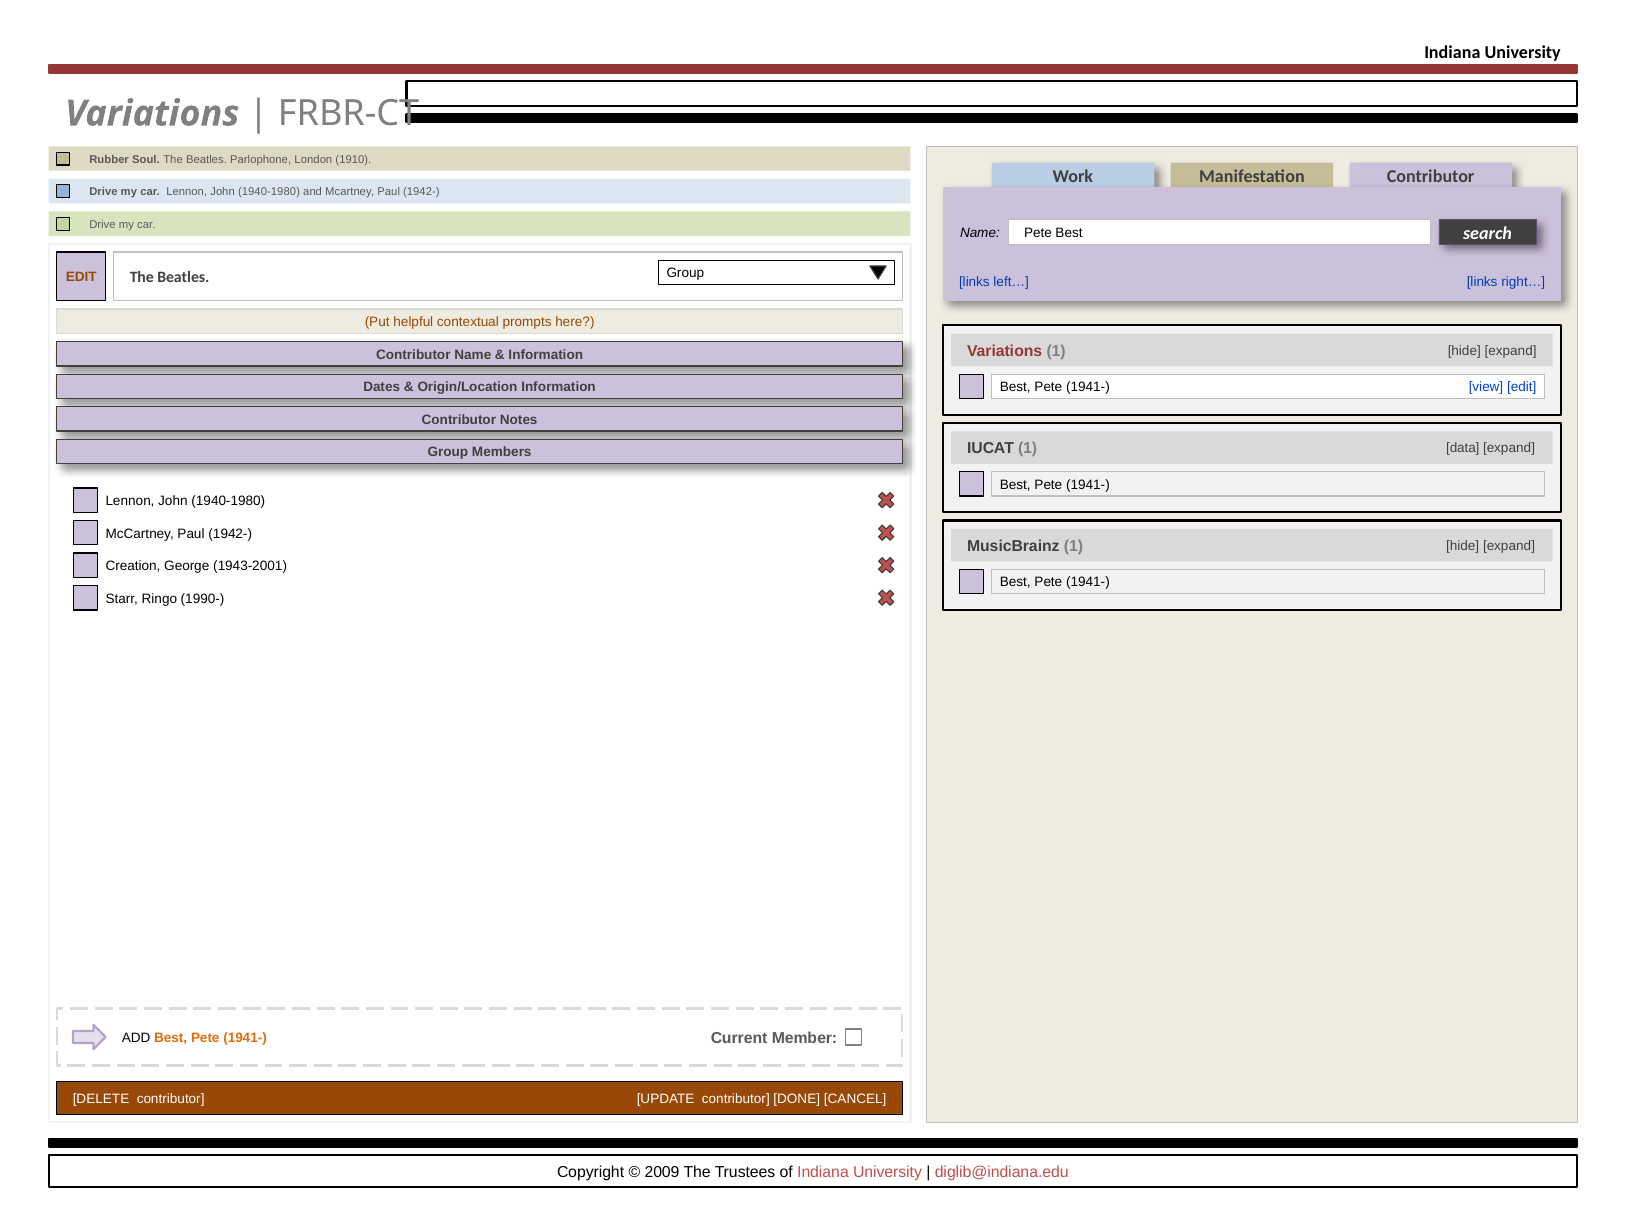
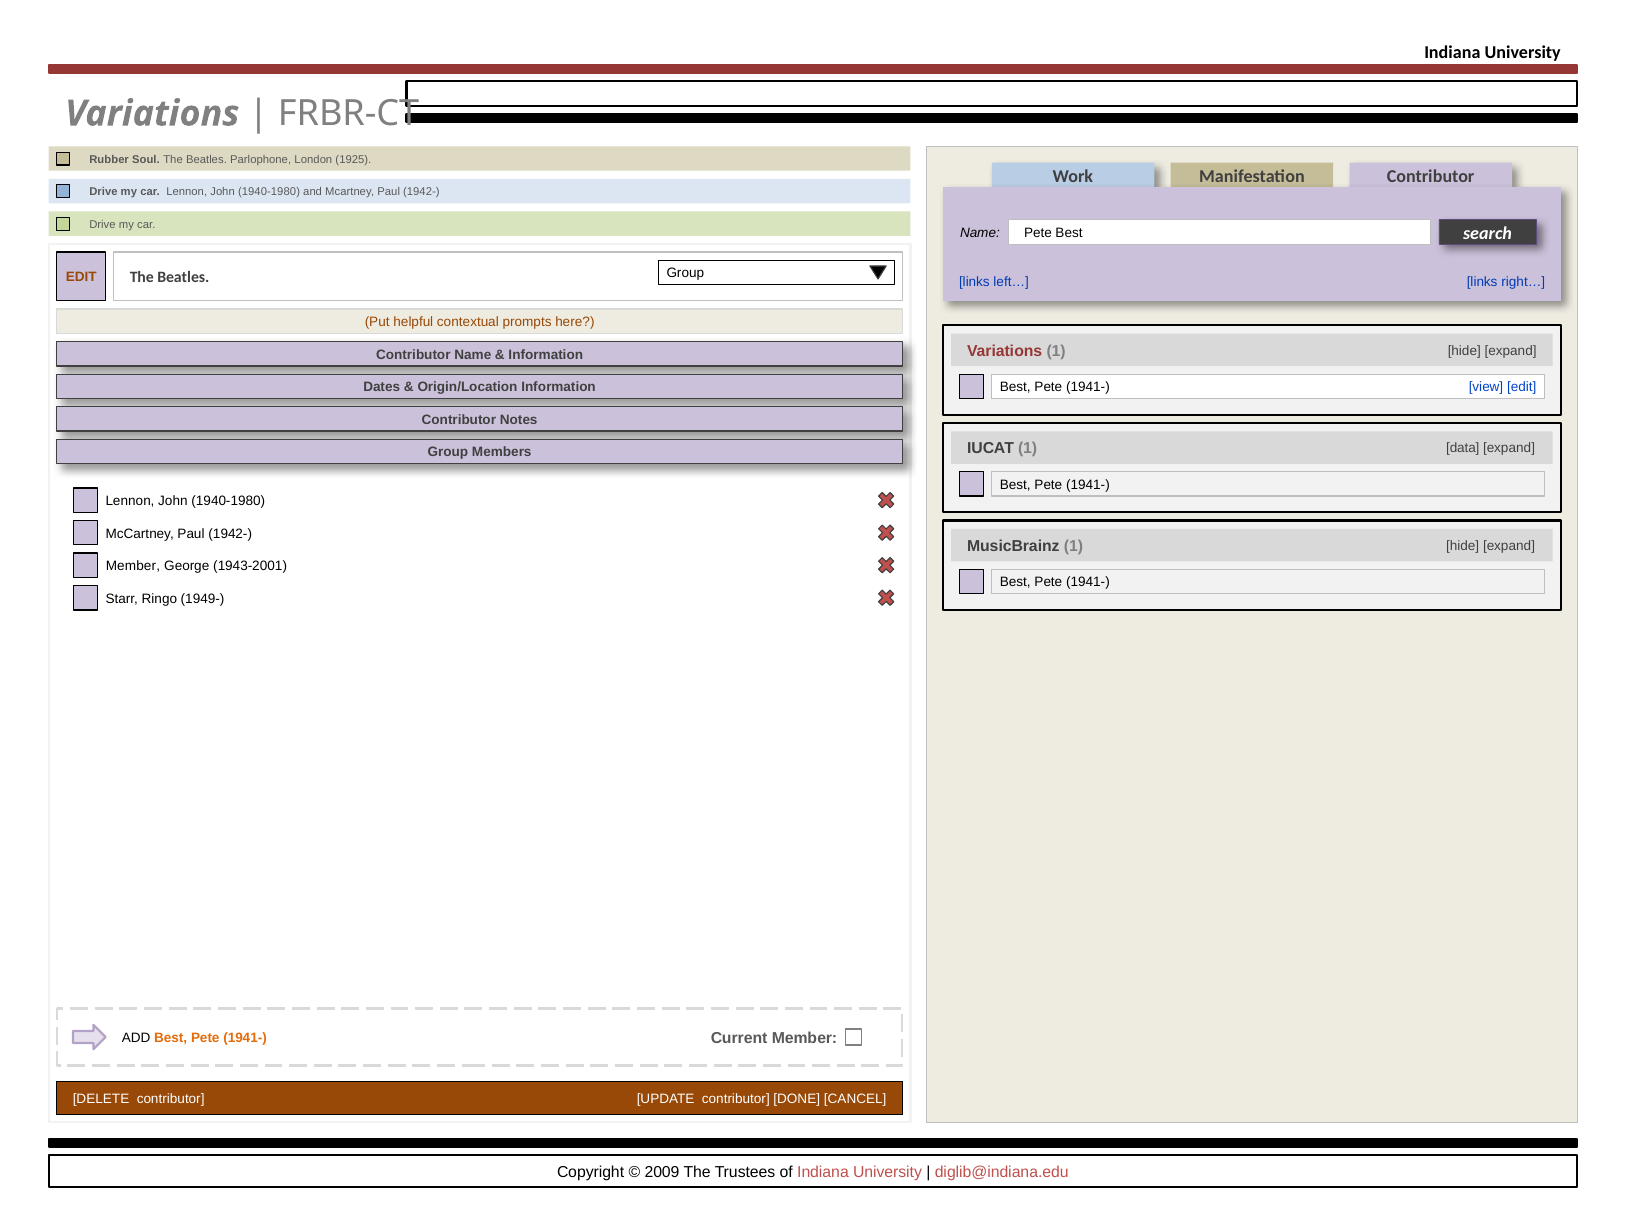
1910: 1910 -> 1925 (353, 159)
Creation: Creation -> Member (133, 566)
1990-: 1990- -> 1949- (203, 598)
